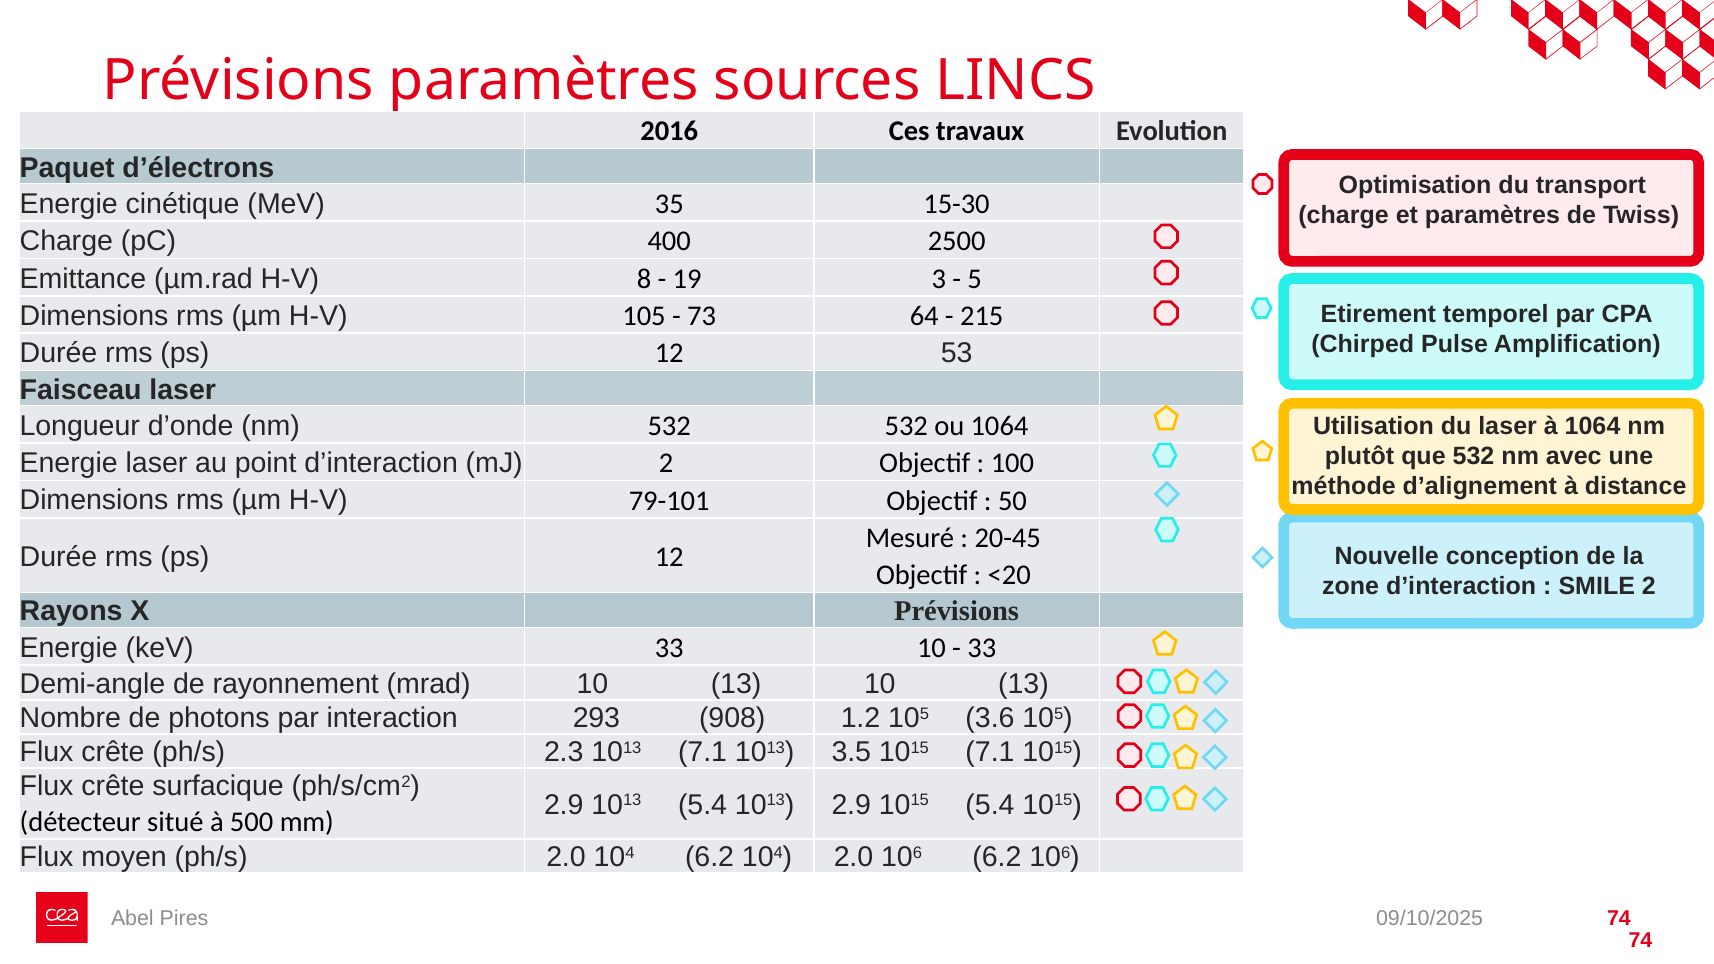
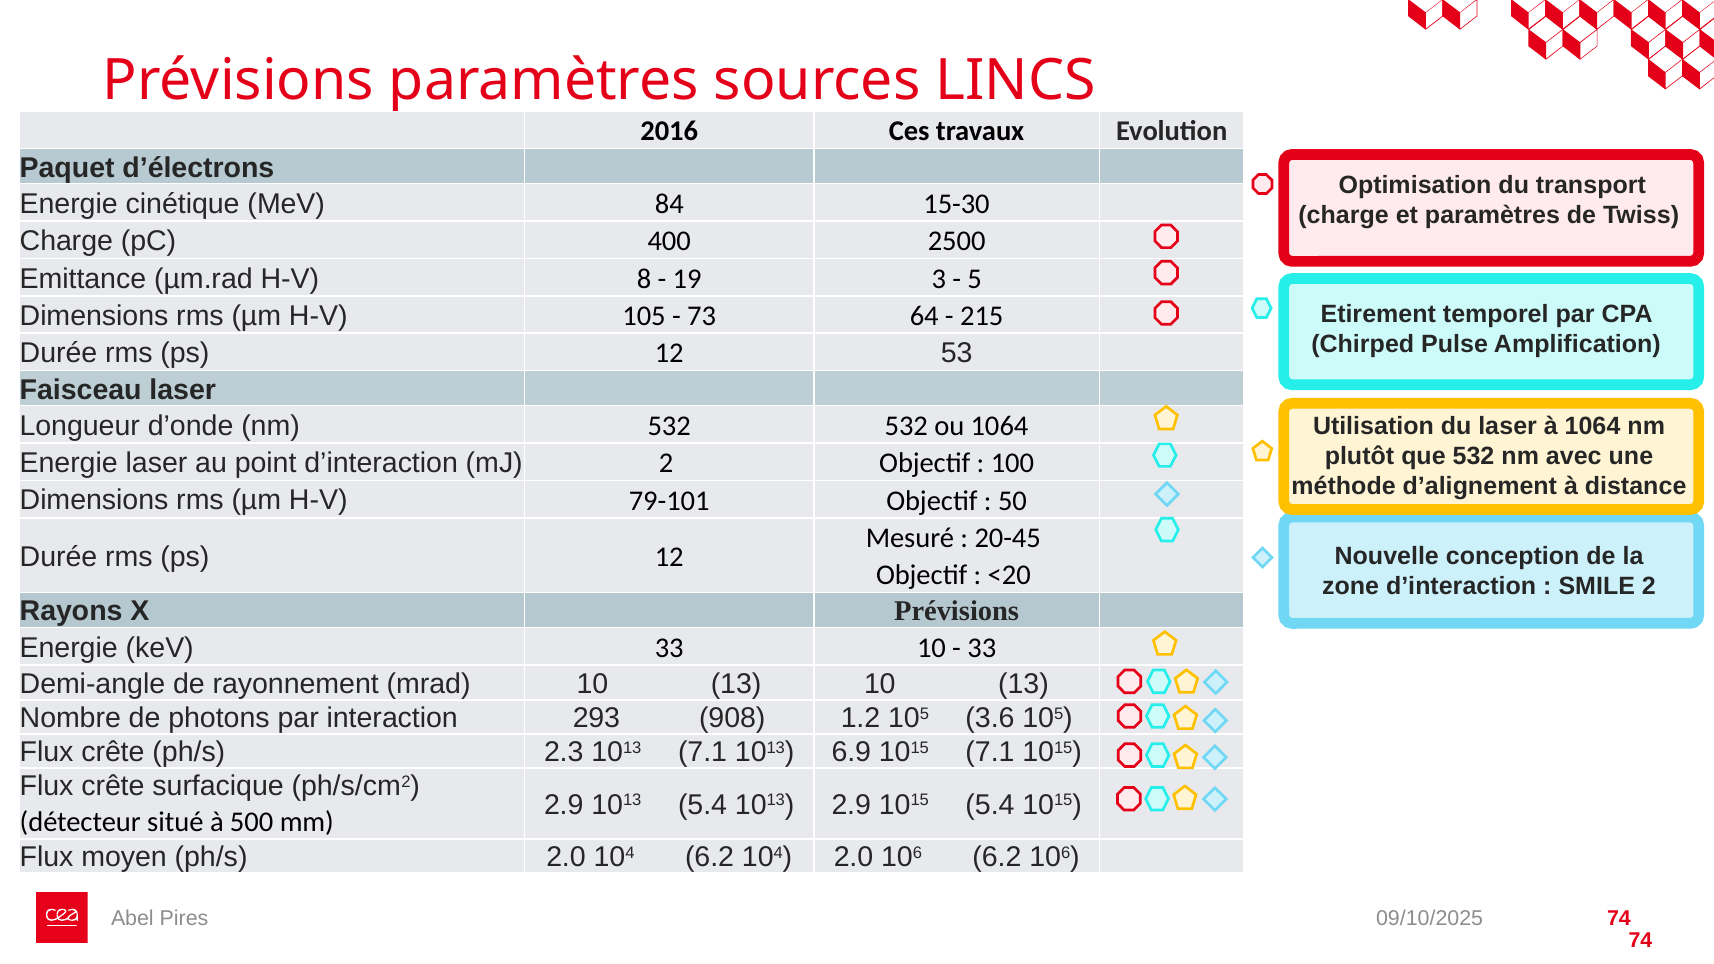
35: 35 -> 84 (669, 204)
3.5: 3.5 -> 6.9 (851, 752)
